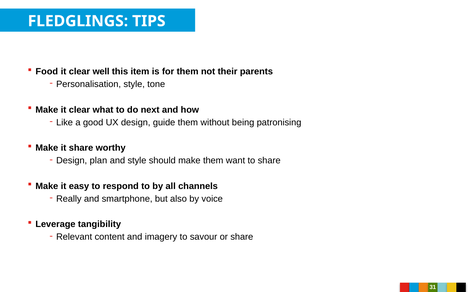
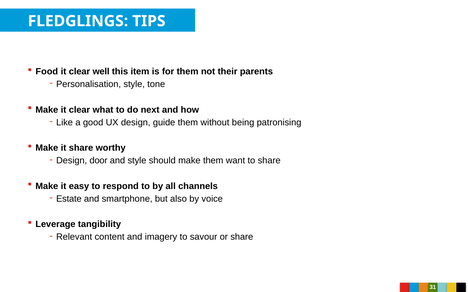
plan: plan -> door (99, 161)
Really: Really -> Estate (69, 199)
